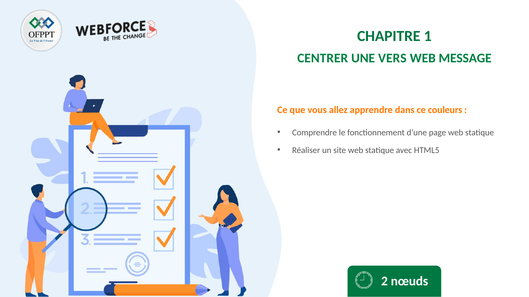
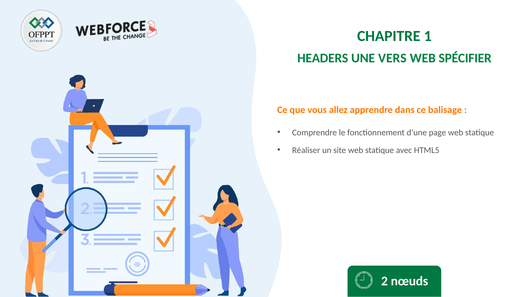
CENTRER: CENTRER -> HEADERS (323, 58)
MESSAGE: MESSAGE -> SPÉCIFIER (465, 58)
couleurs: couleurs -> balisage (445, 110)
